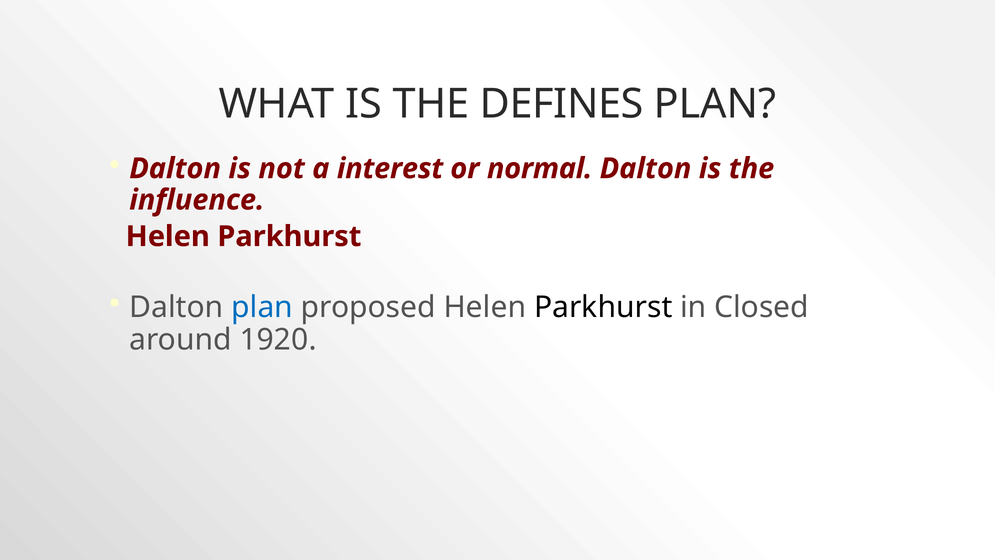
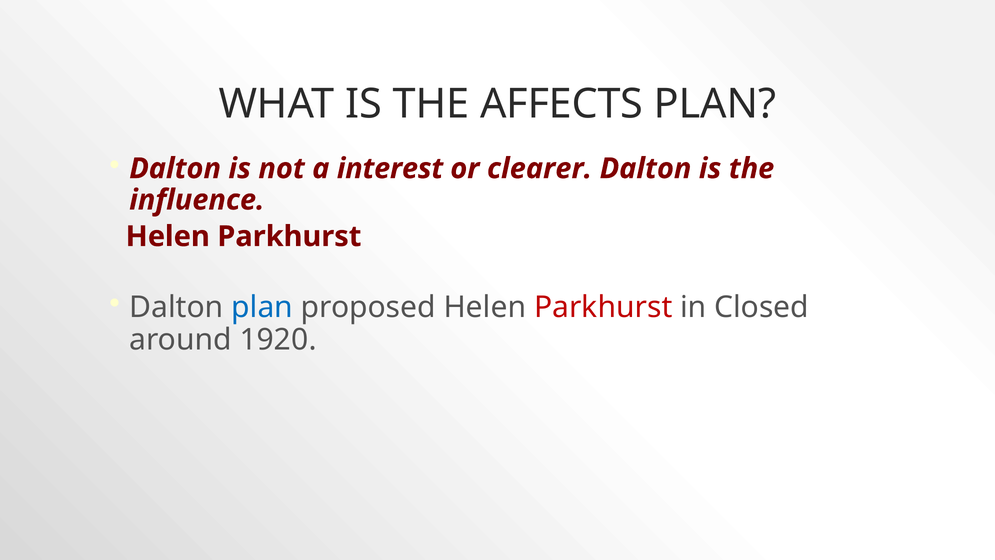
DEFINES: DEFINES -> AFFECTS (562, 104)
normal: normal -> clearer (540, 169)
Parkhurst colour: black -> red (603, 307)
